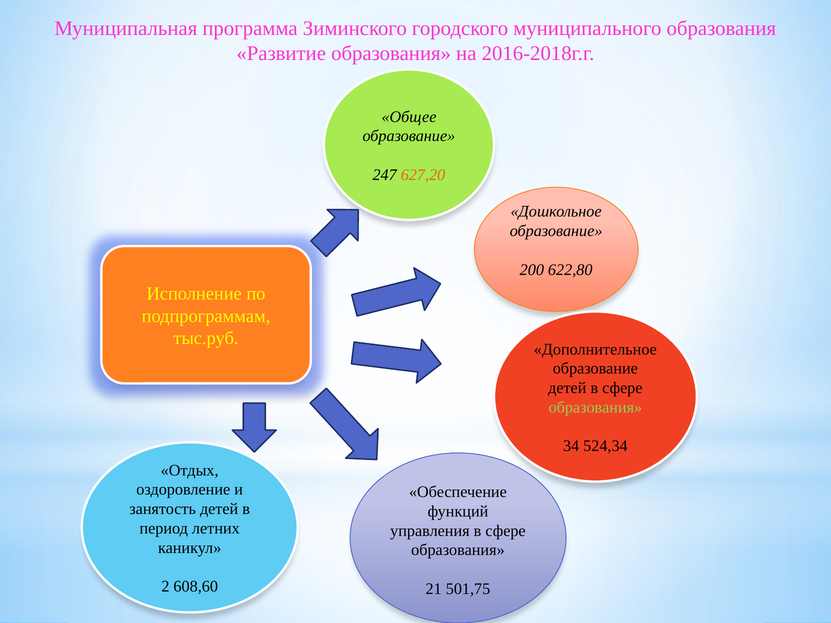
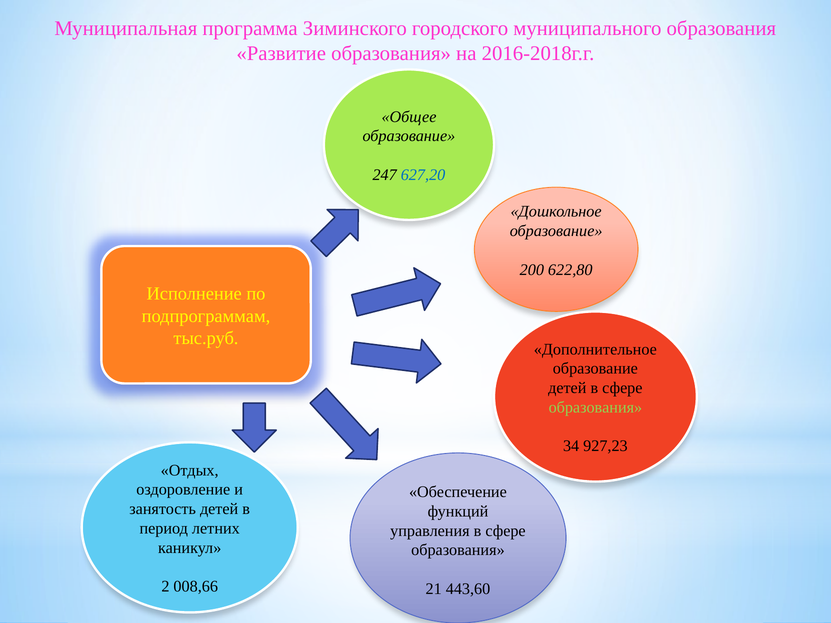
627,20 colour: orange -> blue (423, 175)
524,34: 524,34 -> 927,23 (605, 446)
608,60: 608,60 -> 008,66 (196, 587)
501,75: 501,75 -> 443,60 (468, 589)
